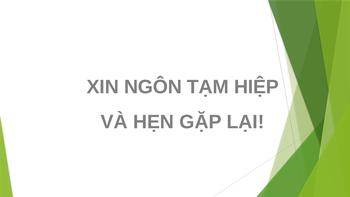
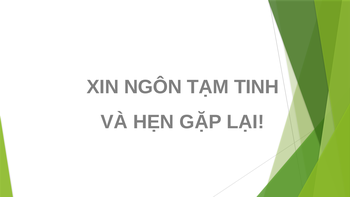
HIỆP: HIỆP -> TINH (256, 87)
